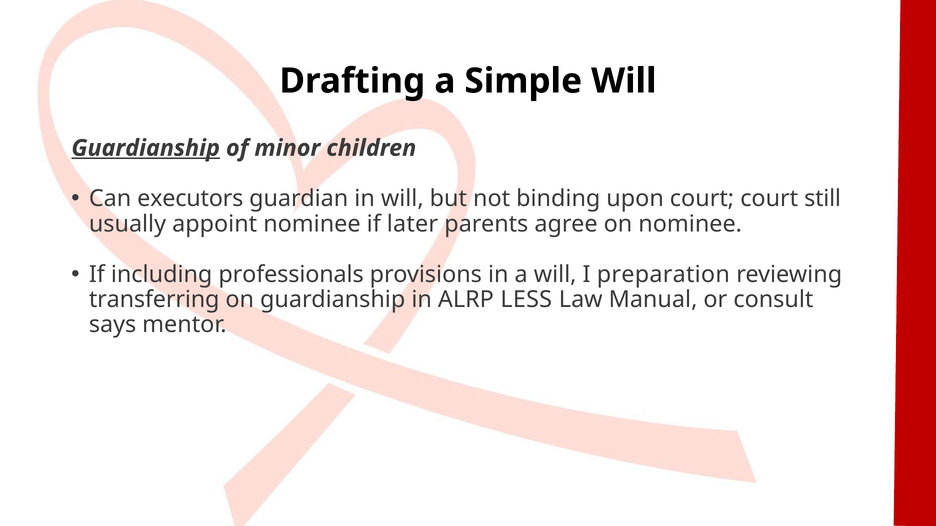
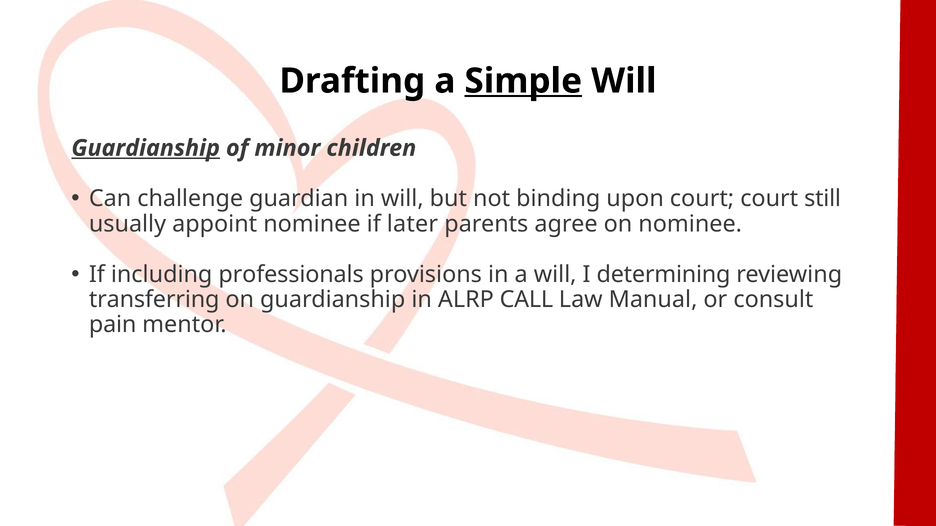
Simple underline: none -> present (523, 81)
executors: executors -> challenge (190, 199)
preparation: preparation -> determining (664, 275)
LESS: LESS -> CALL (526, 300)
says: says -> pain (113, 325)
